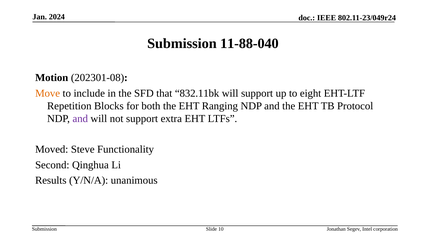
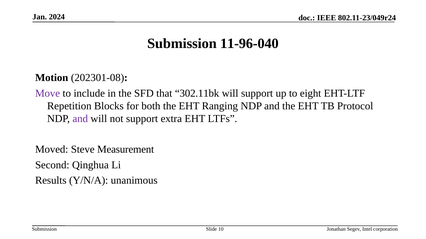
11-88-040: 11-88-040 -> 11-96-040 (249, 44)
Move colour: orange -> purple (48, 93)
832.11bk: 832.11bk -> 302.11bk (197, 93)
Functionality: Functionality -> Measurement (126, 150)
